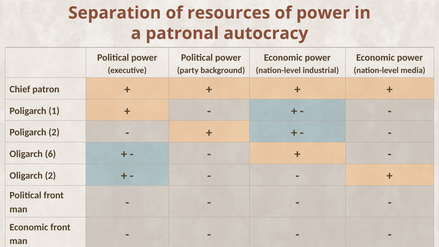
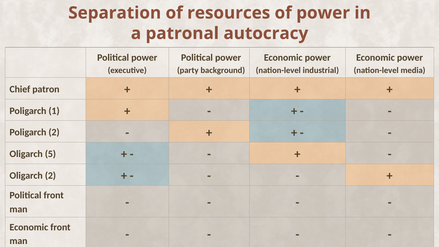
6: 6 -> 5 (50, 154)
